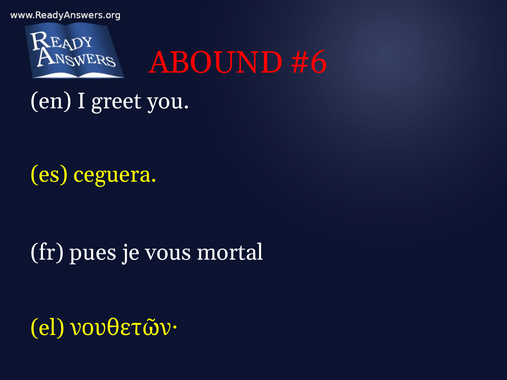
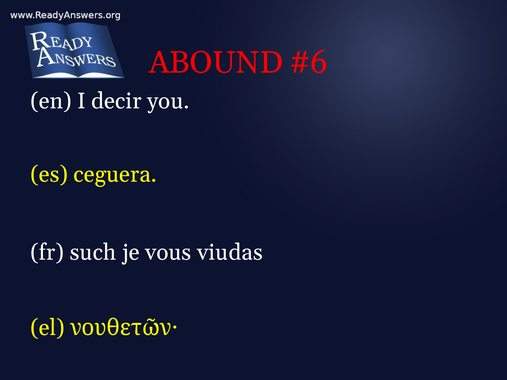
greet: greet -> decir (116, 101)
pues: pues -> such (93, 253)
mortal: mortal -> viudas (230, 253)
